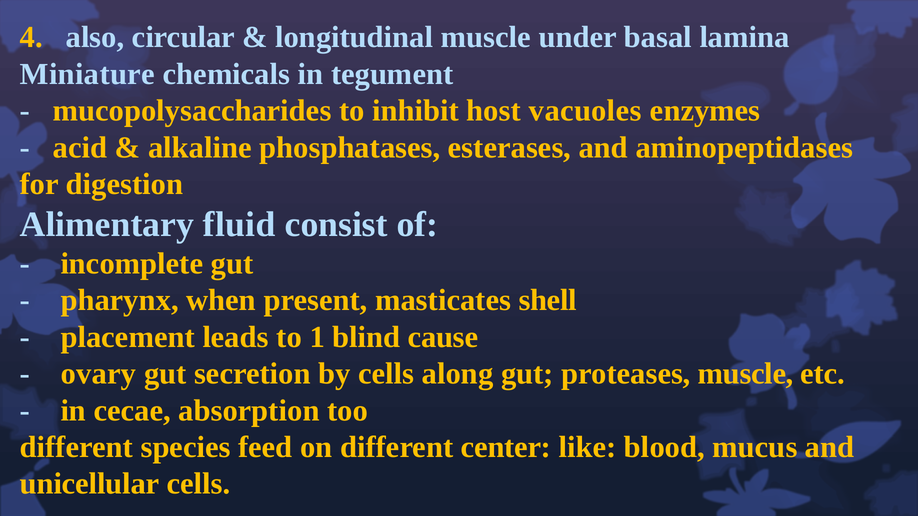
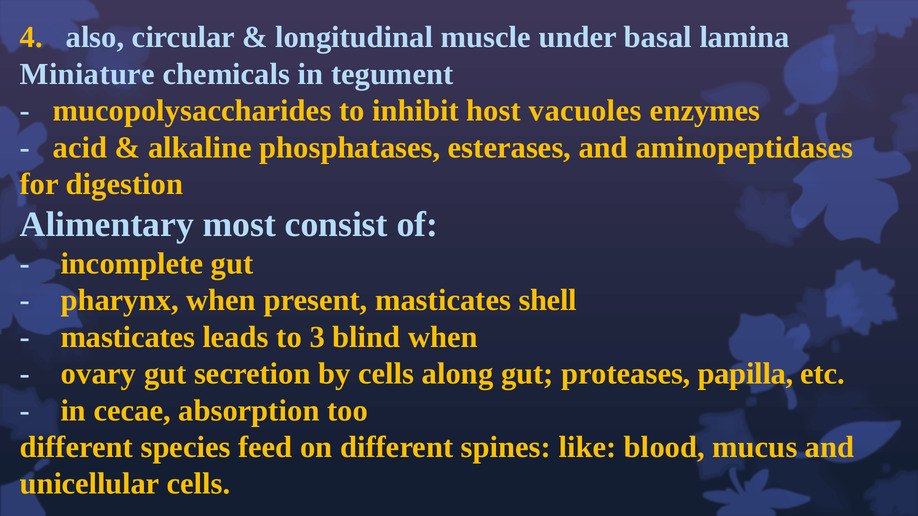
fluid: fluid -> most (239, 224)
placement: placement -> masticates (128, 337)
1: 1 -> 3 (317, 337)
blind cause: cause -> when (443, 337)
proteases muscle: muscle -> papilla (746, 374)
center: center -> spines (506, 447)
